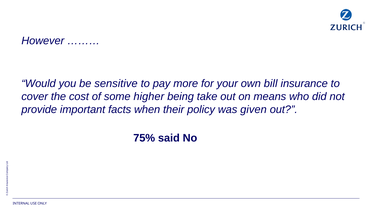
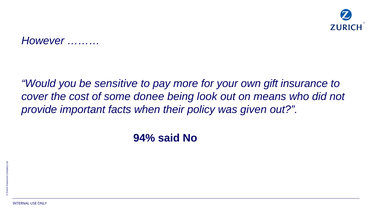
bill: bill -> gift (271, 83)
higher: higher -> donee (149, 96)
take: take -> look (207, 96)
75%: 75% -> 94% (144, 138)
